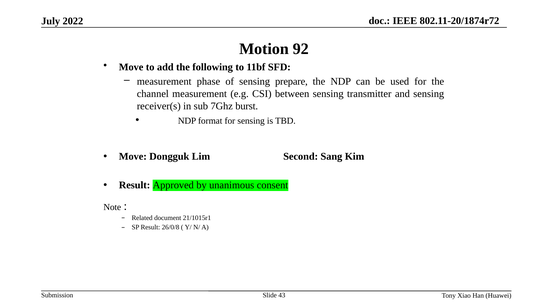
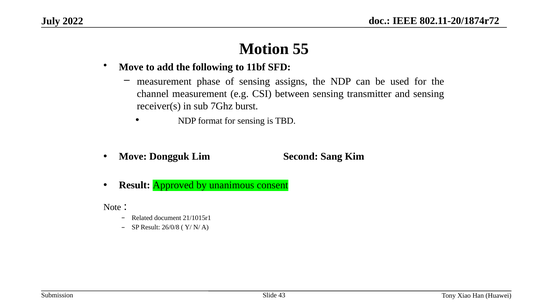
92: 92 -> 55 (301, 49)
prepare: prepare -> assigns (291, 82)
